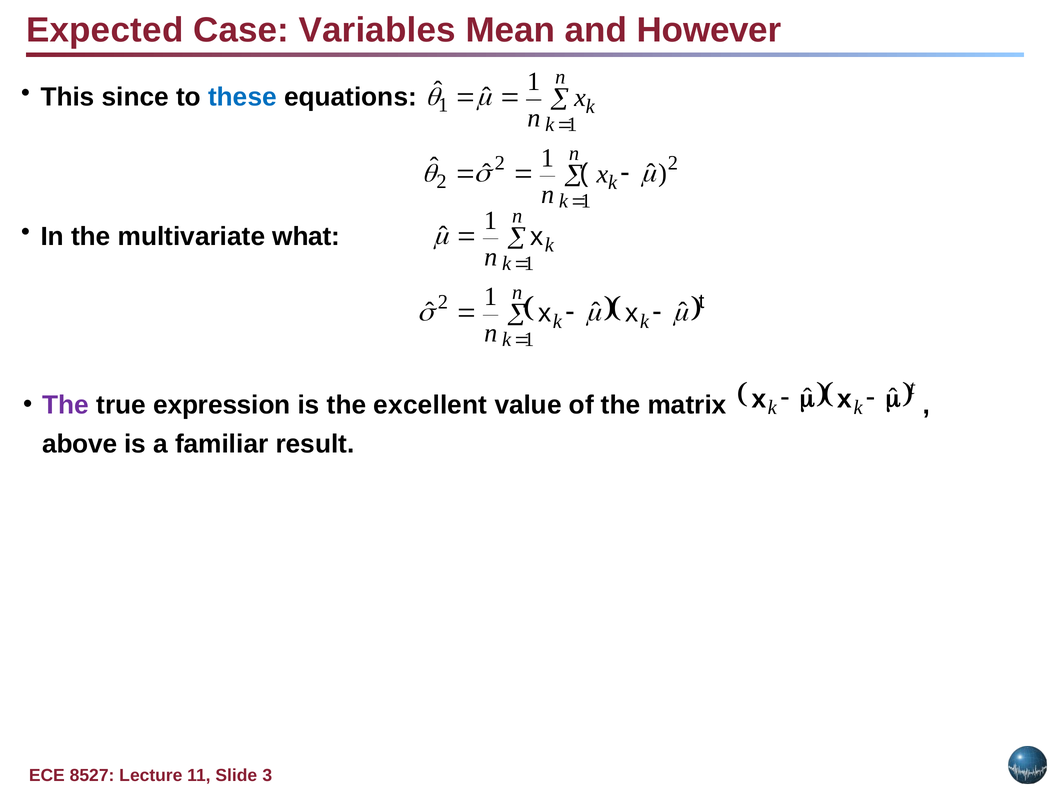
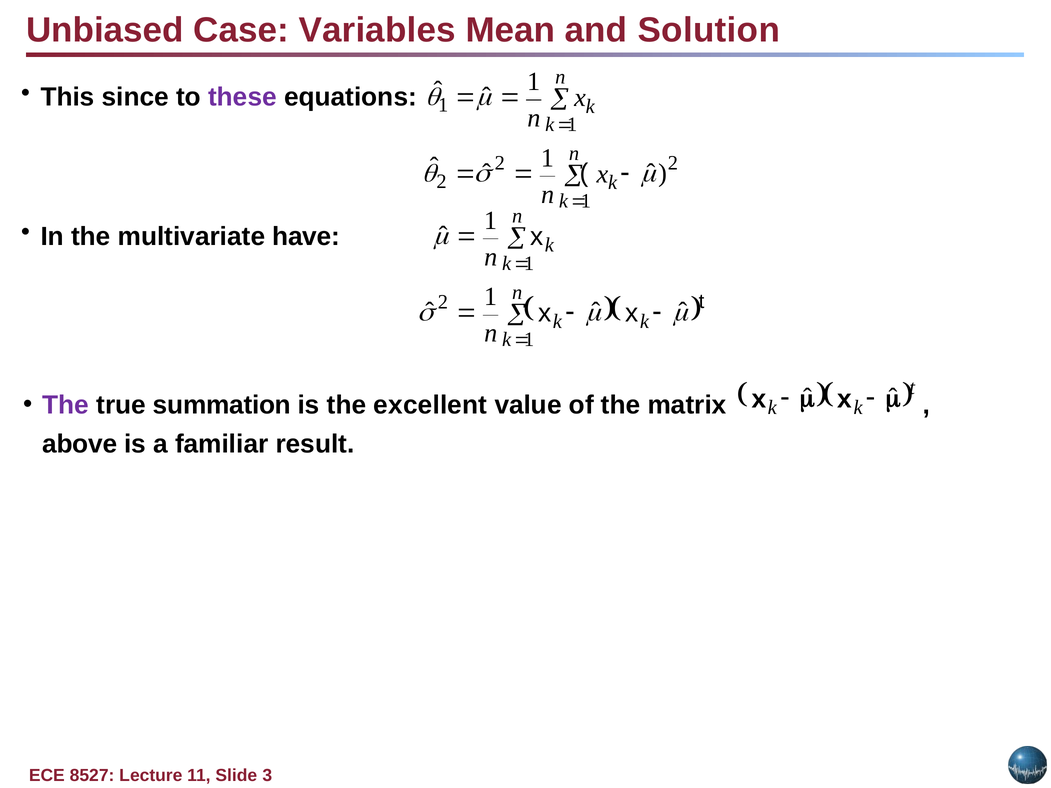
Expected: Expected -> Unbiased (105, 30)
However: However -> Solution (709, 30)
these colour: blue -> purple (242, 97)
what: what -> have (306, 237)
expression: expression -> summation (222, 405)
